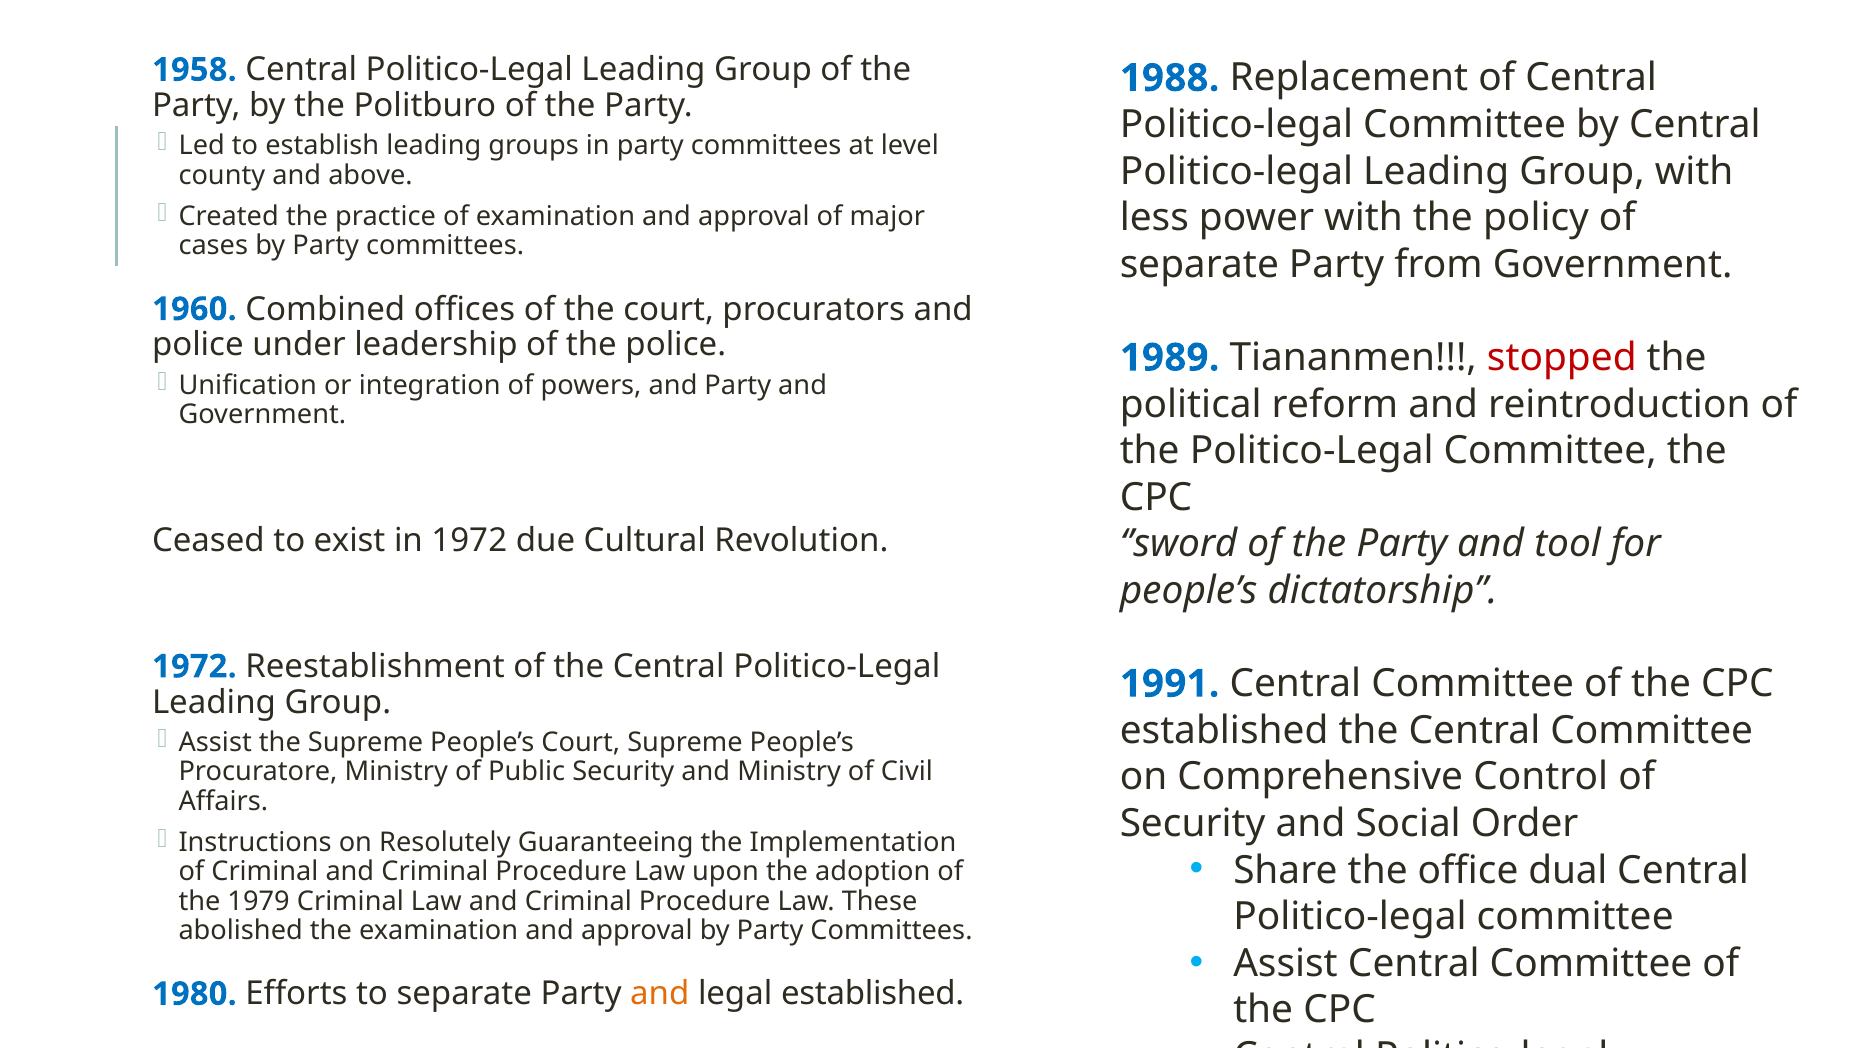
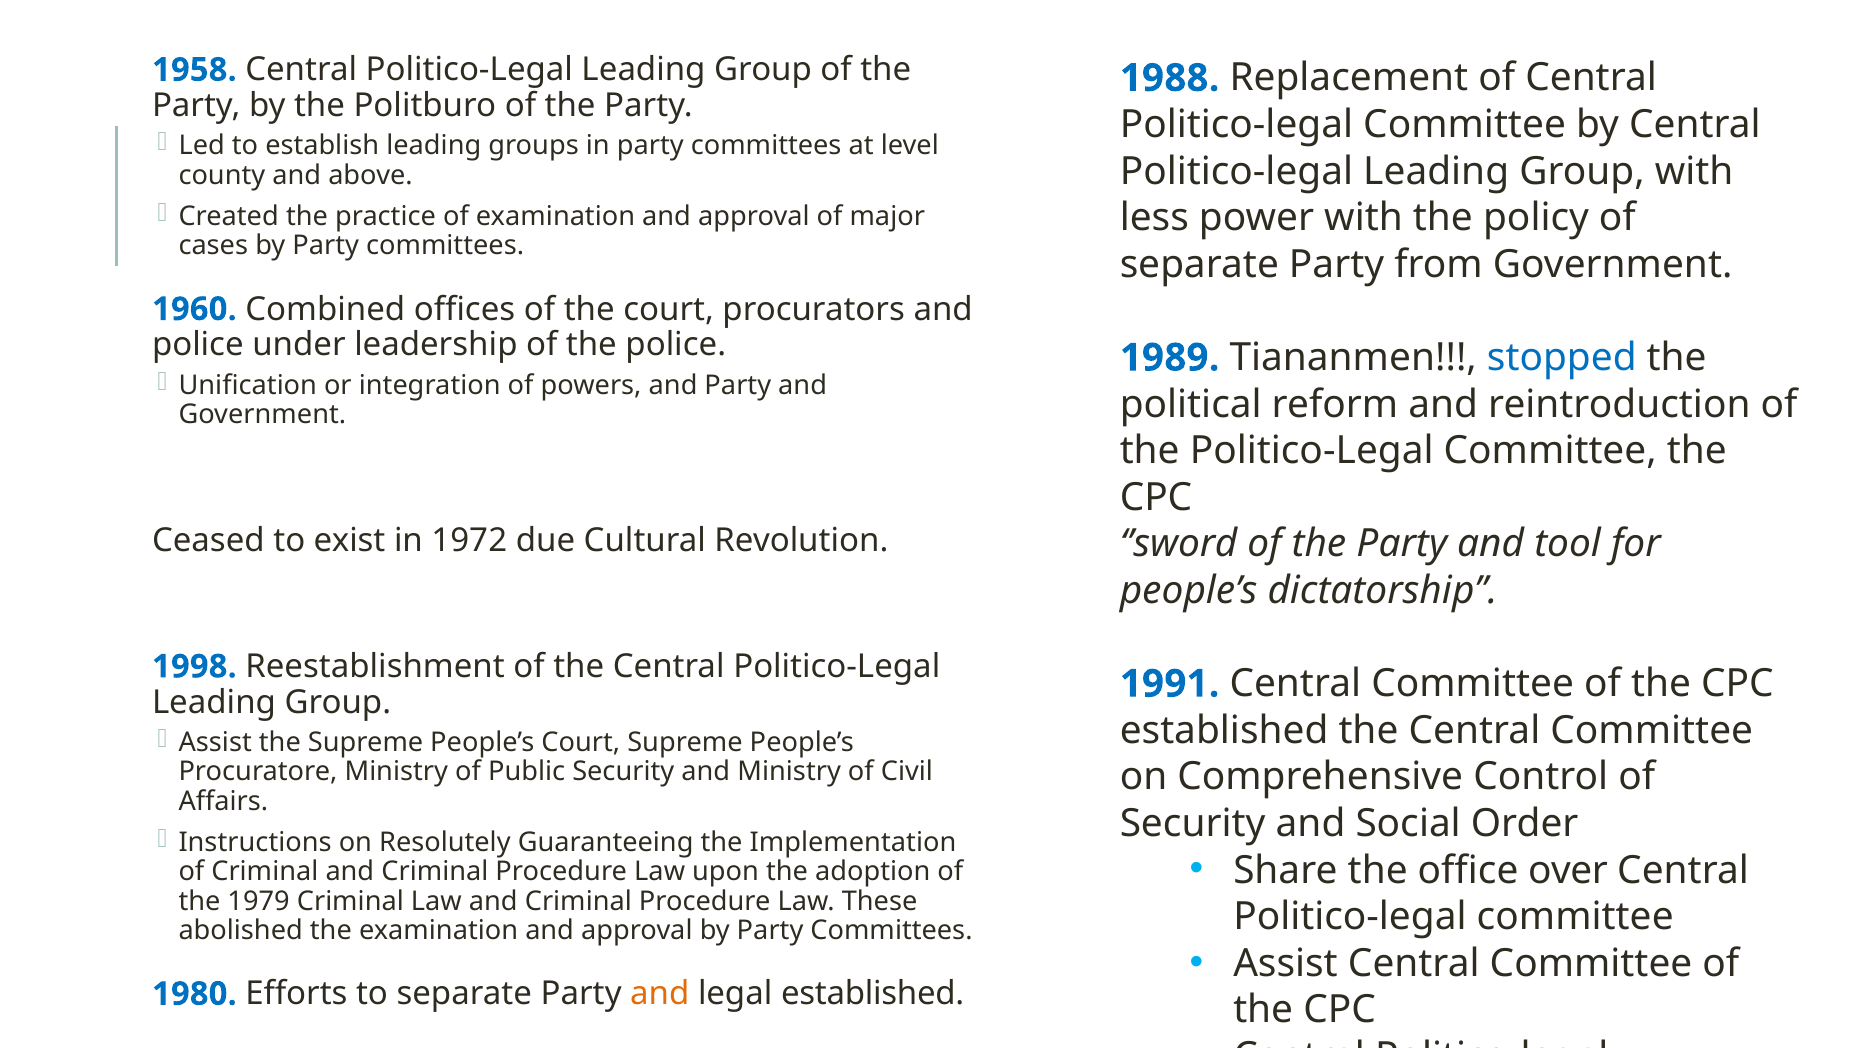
stopped colour: red -> blue (1562, 357)
1972: 1972 -> 1998 (194, 666)
dual: dual -> over (1568, 870)
